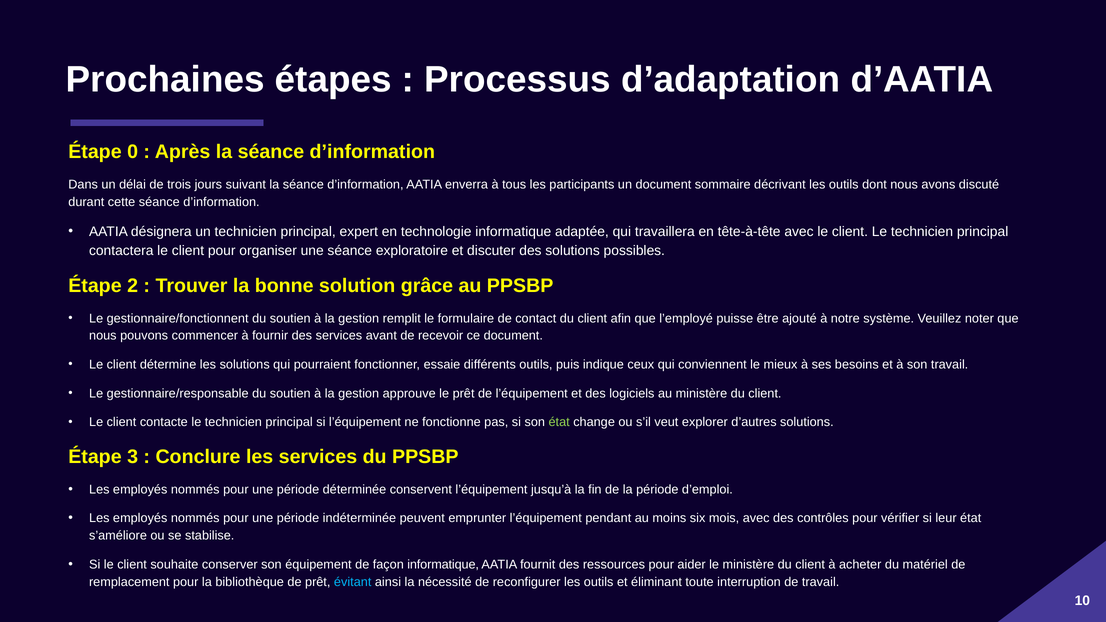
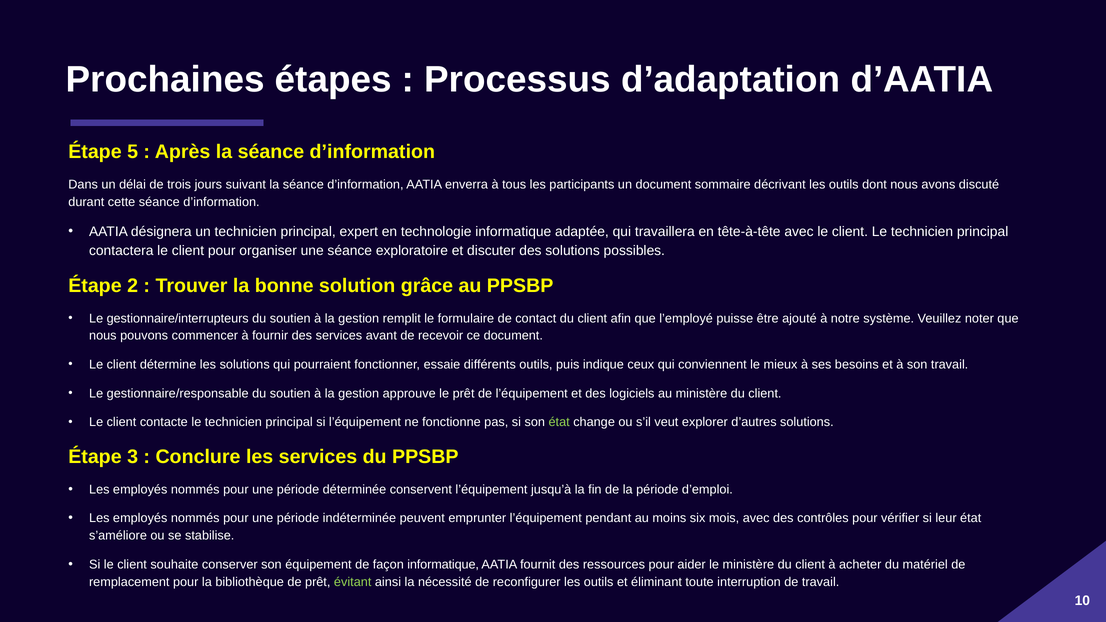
0: 0 -> 5 (133, 152)
gestionnaire/fonctionnent: gestionnaire/fonctionnent -> gestionnaire/interrupteurs (178, 318)
évitant colour: light blue -> light green (353, 582)
